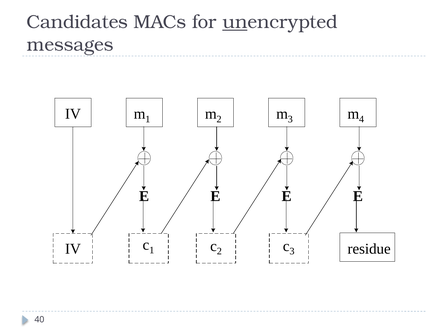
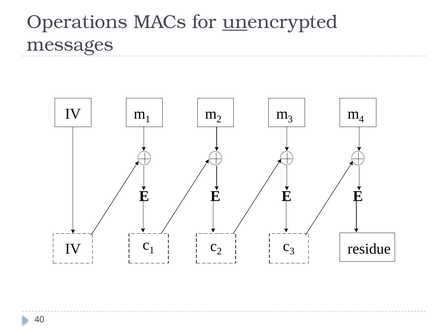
Candidates: Candidates -> Operations (77, 22)
